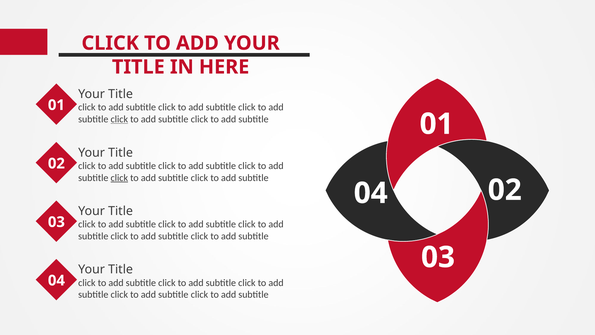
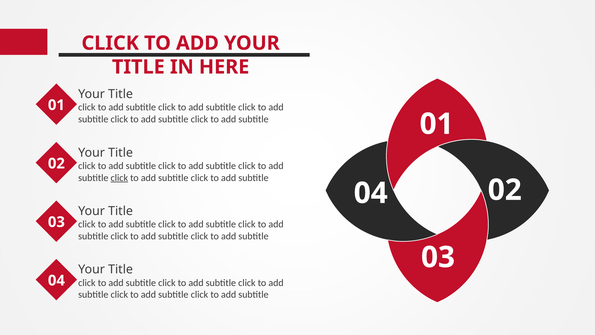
click underline: present -> none (119, 119)
